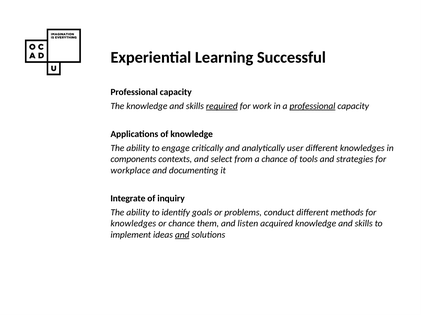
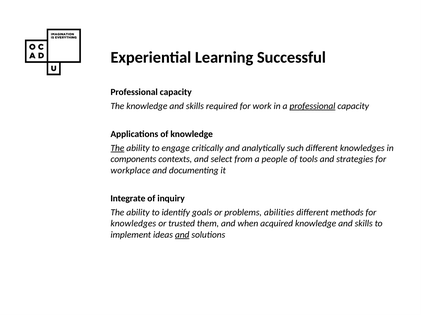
required underline: present -> none (222, 106)
The underline: none -> present (117, 148)
user: user -> such (295, 148)
a chance: chance -> people (275, 160)
conduct: conduct -> abilities (279, 213)
or chance: chance -> trusted (182, 224)
listen: listen -> when (248, 224)
